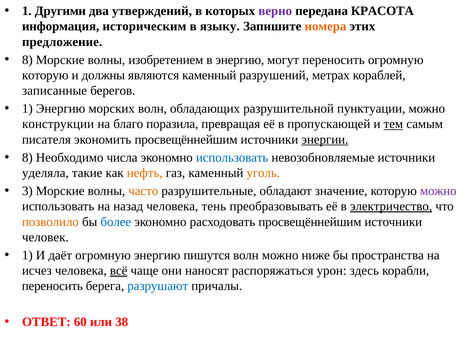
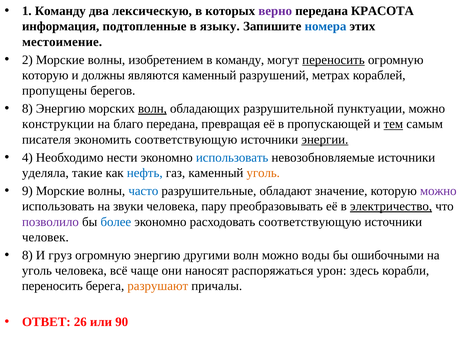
1 Другими: Другими -> Команду (60, 11)
утверждений: утверждений -> лексическую (152, 11)
историческим: историческим -> подтопленные (145, 26)
номера colour: orange -> blue (326, 26)
предложение: предложение -> местоимение (62, 42)
8: 8 -> 2 (27, 60)
в энергию: энергию -> команду (240, 60)
переносить underline: none -> present (333, 60)
записанные: записанные -> пропущены (55, 91)
1: 1 -> 8 (27, 109)
волн underline: none -> present (152, 109)
благо поразила: поразила -> передана (172, 124)
экономить просвещённейшим: просвещённейшим -> соответствующую (186, 140)
8: 8 -> 4 (27, 158)
числа: числа -> нести (122, 158)
нефть colour: orange -> blue (145, 173)
3: 3 -> 9 (27, 191)
часто colour: orange -> blue (143, 191)
назад: назад -> звуки (128, 206)
тень: тень -> пару (214, 206)
позволило colour: orange -> purple (50, 222)
расходовать просвещённейшим: просвещённейшим -> соответствующую (310, 222)
1: 1 -> 8 (27, 255)
даёт: даёт -> груз (60, 255)
пишутся: пишутся -> другими (207, 255)
ниже: ниже -> воды (316, 255)
пространства: пространства -> ошибочными (388, 255)
исчез: исчез -> уголь (37, 271)
всё underline: present -> none (119, 271)
разрушают colour: blue -> orange (158, 286)
60: 60 -> 26 (80, 322)
38: 38 -> 90 (122, 322)
